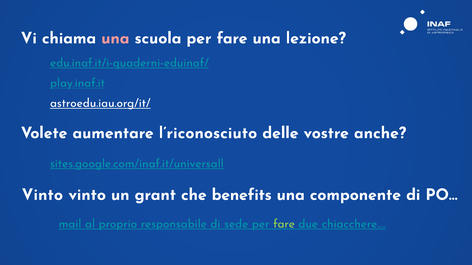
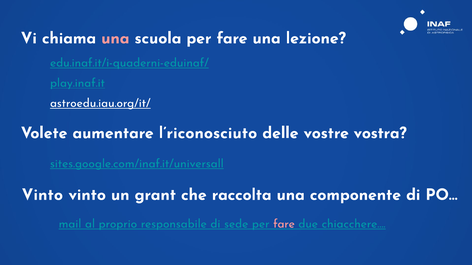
anche: anche -> vostra (380, 133)
benefits: benefits -> raccolta (242, 195)
fare colour: light green -> pink (284, 224)
